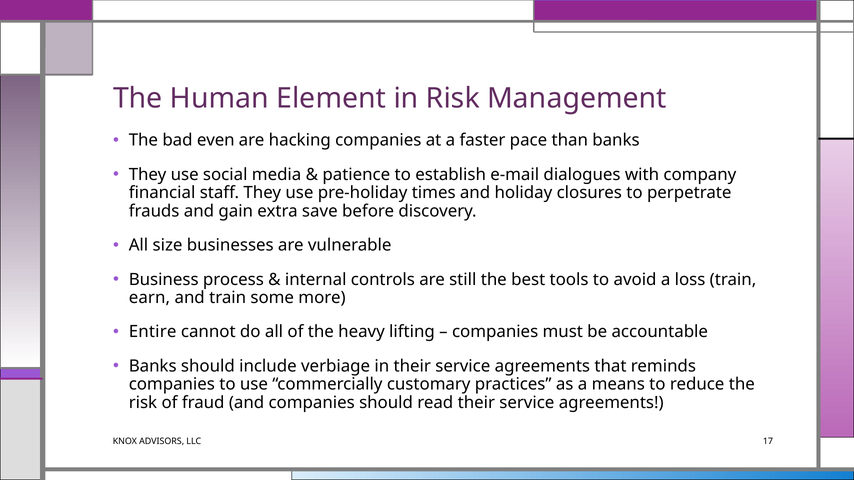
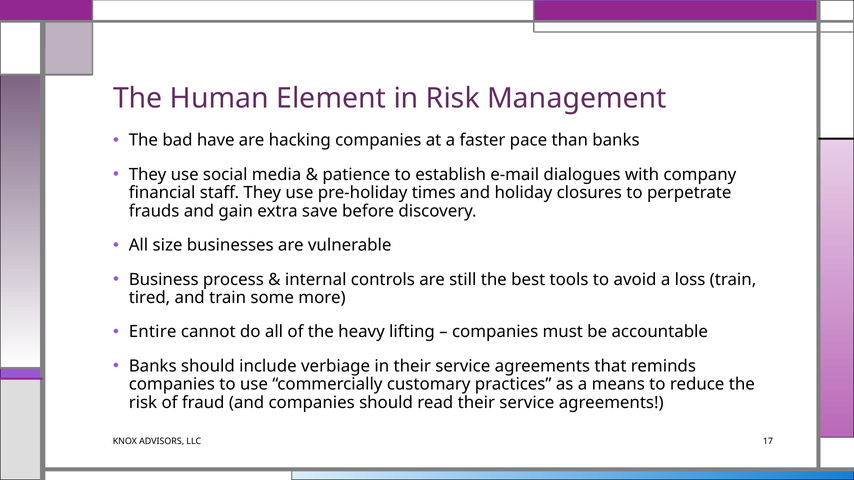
even: even -> have (216, 140)
earn: earn -> tired (150, 298)
